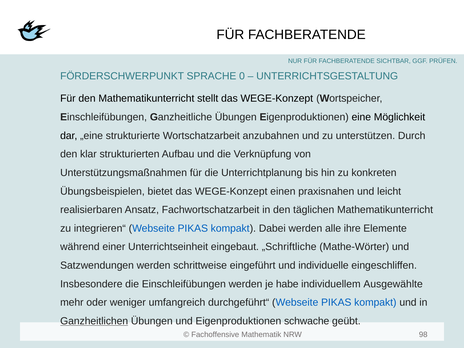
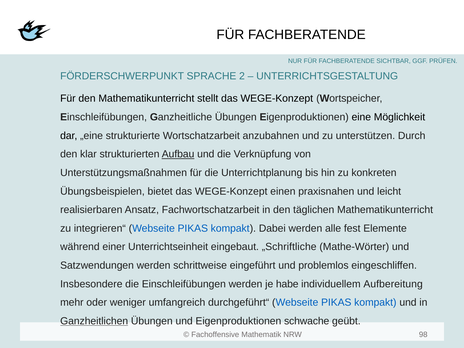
0: 0 -> 2 (242, 76)
Aufbau underline: none -> present (178, 154)
ihre: ihre -> fest (352, 228)
individuelle: individuelle -> problemlos (323, 265)
Ausgewählte: Ausgewählte -> Aufbereitung (393, 284)
